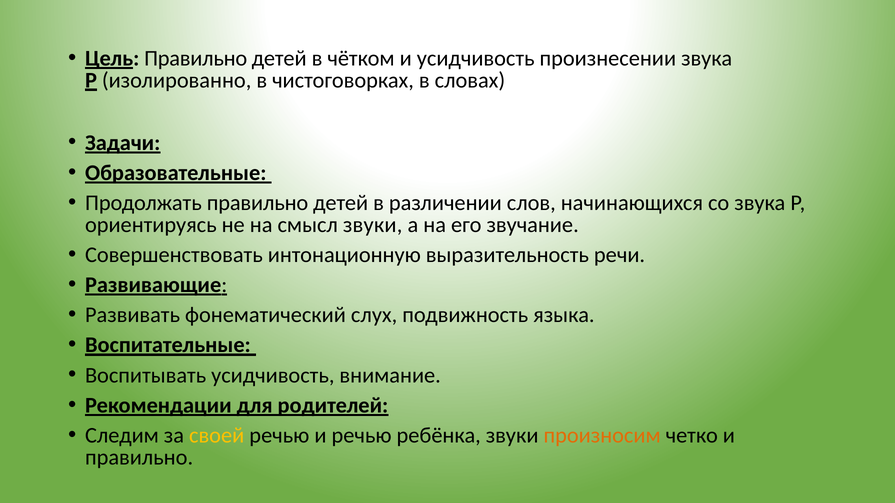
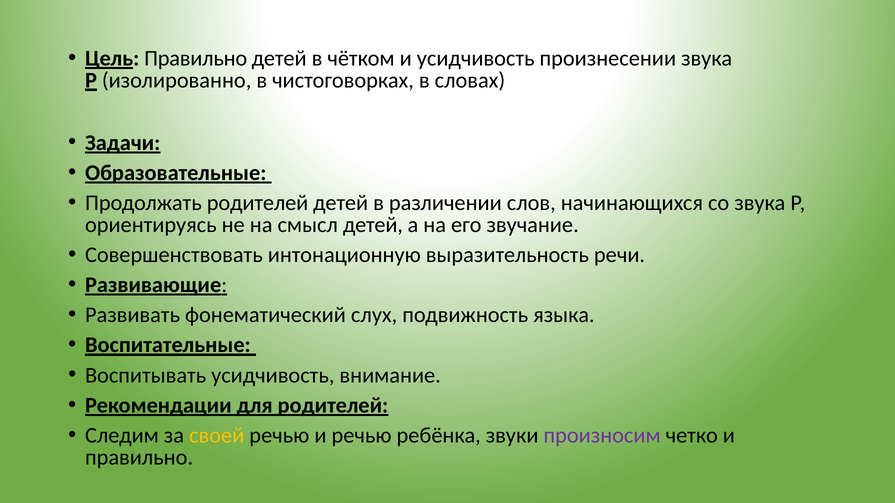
Продолжать правильно: правильно -> родителей (258, 203)
смысл звуки: звуки -> детей (373, 225)
произносим colour: orange -> purple (602, 436)
